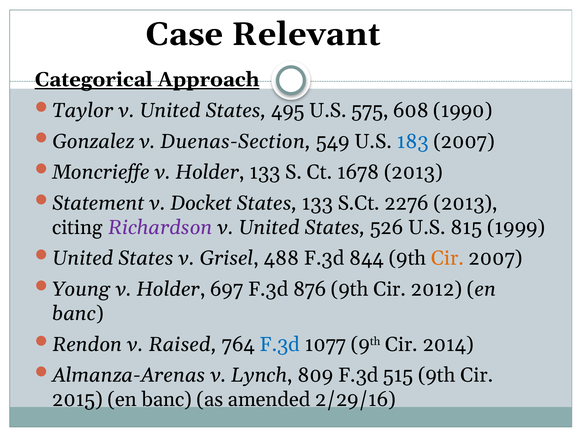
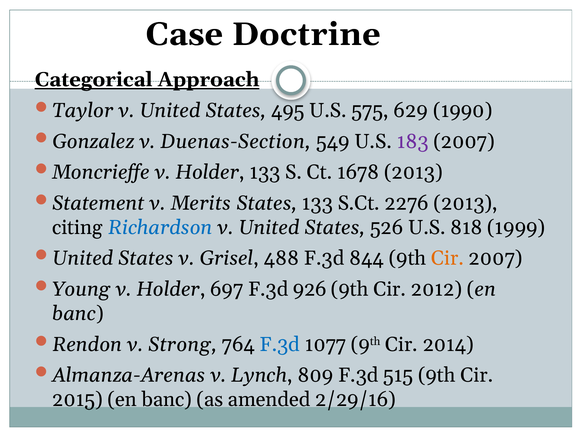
Relevant: Relevant -> Doctrine (306, 34)
608: 608 -> 629 (411, 110)
183 colour: blue -> purple (413, 141)
Docket: Docket -> Merits (201, 203)
Richardson colour: purple -> blue (160, 227)
815: 815 -> 818 (466, 227)
876: 876 -> 926 (310, 289)
Raised: Raised -> Strong (182, 344)
